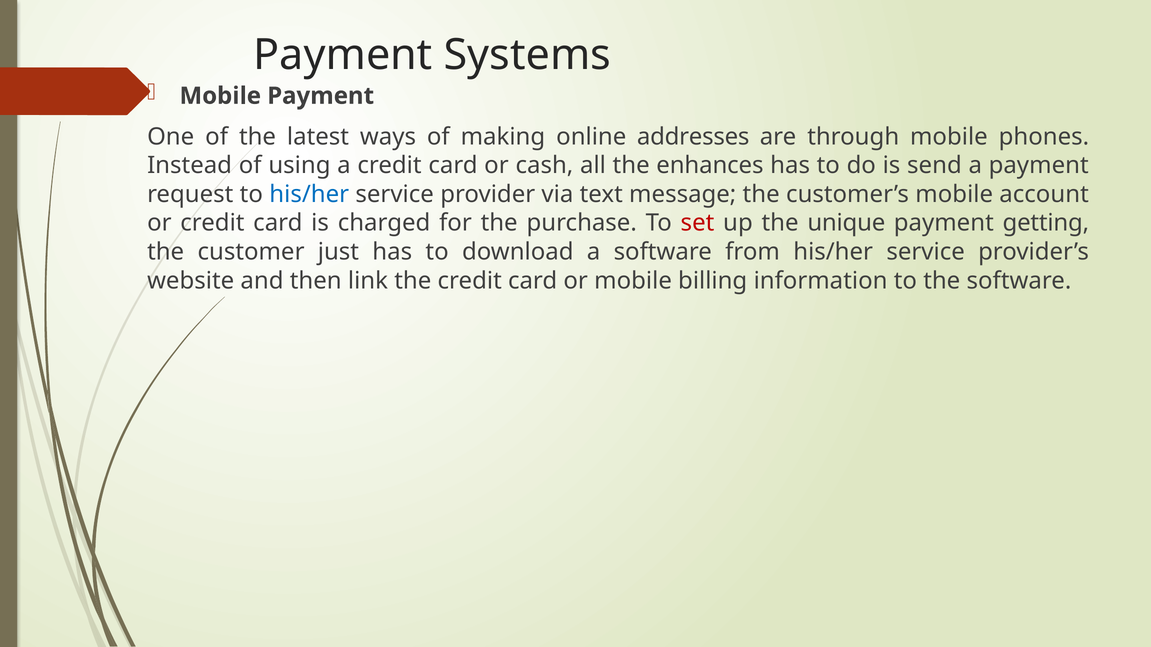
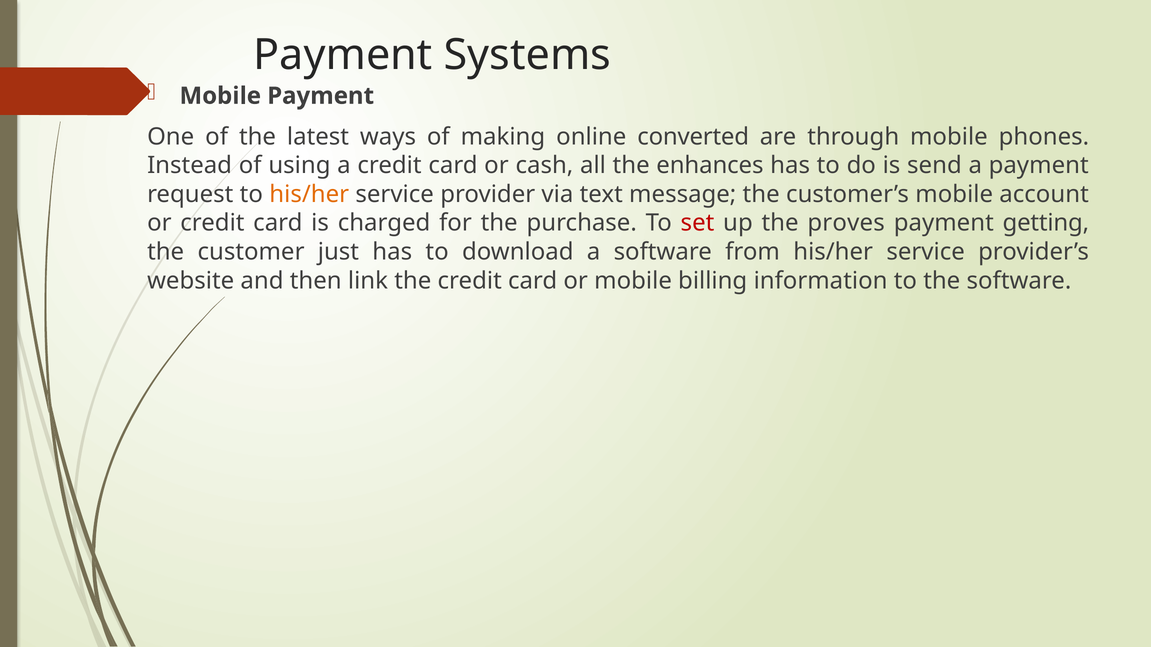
addresses: addresses -> converted (693, 137)
his/her colour: blue -> orange (309, 194)
unique: unique -> proves (846, 223)
